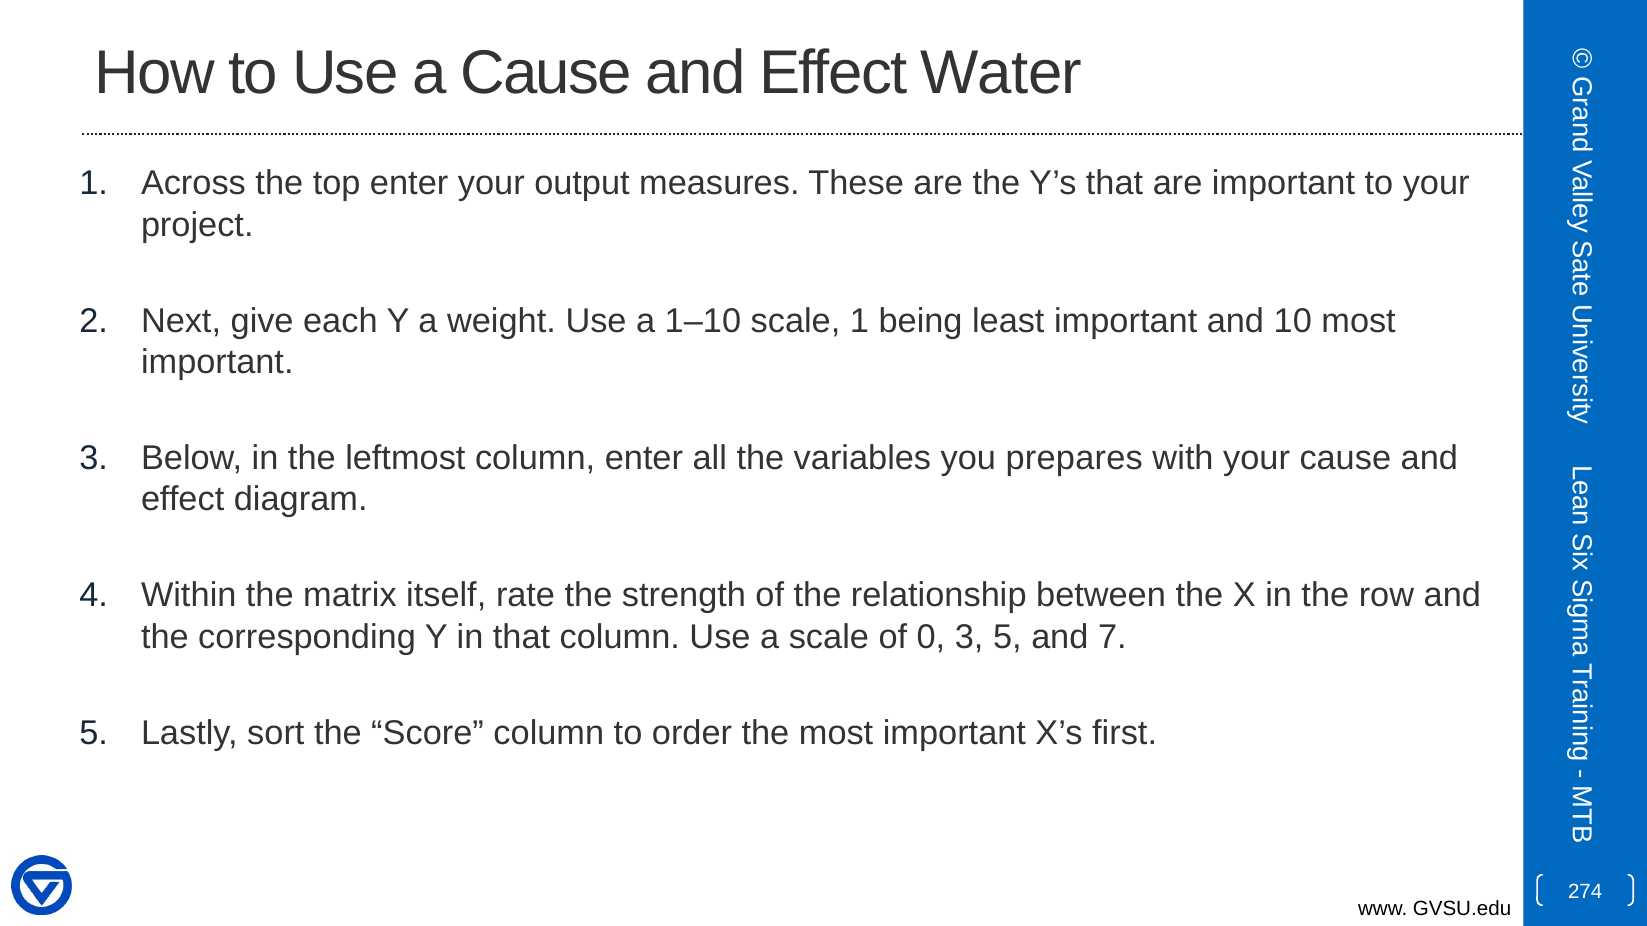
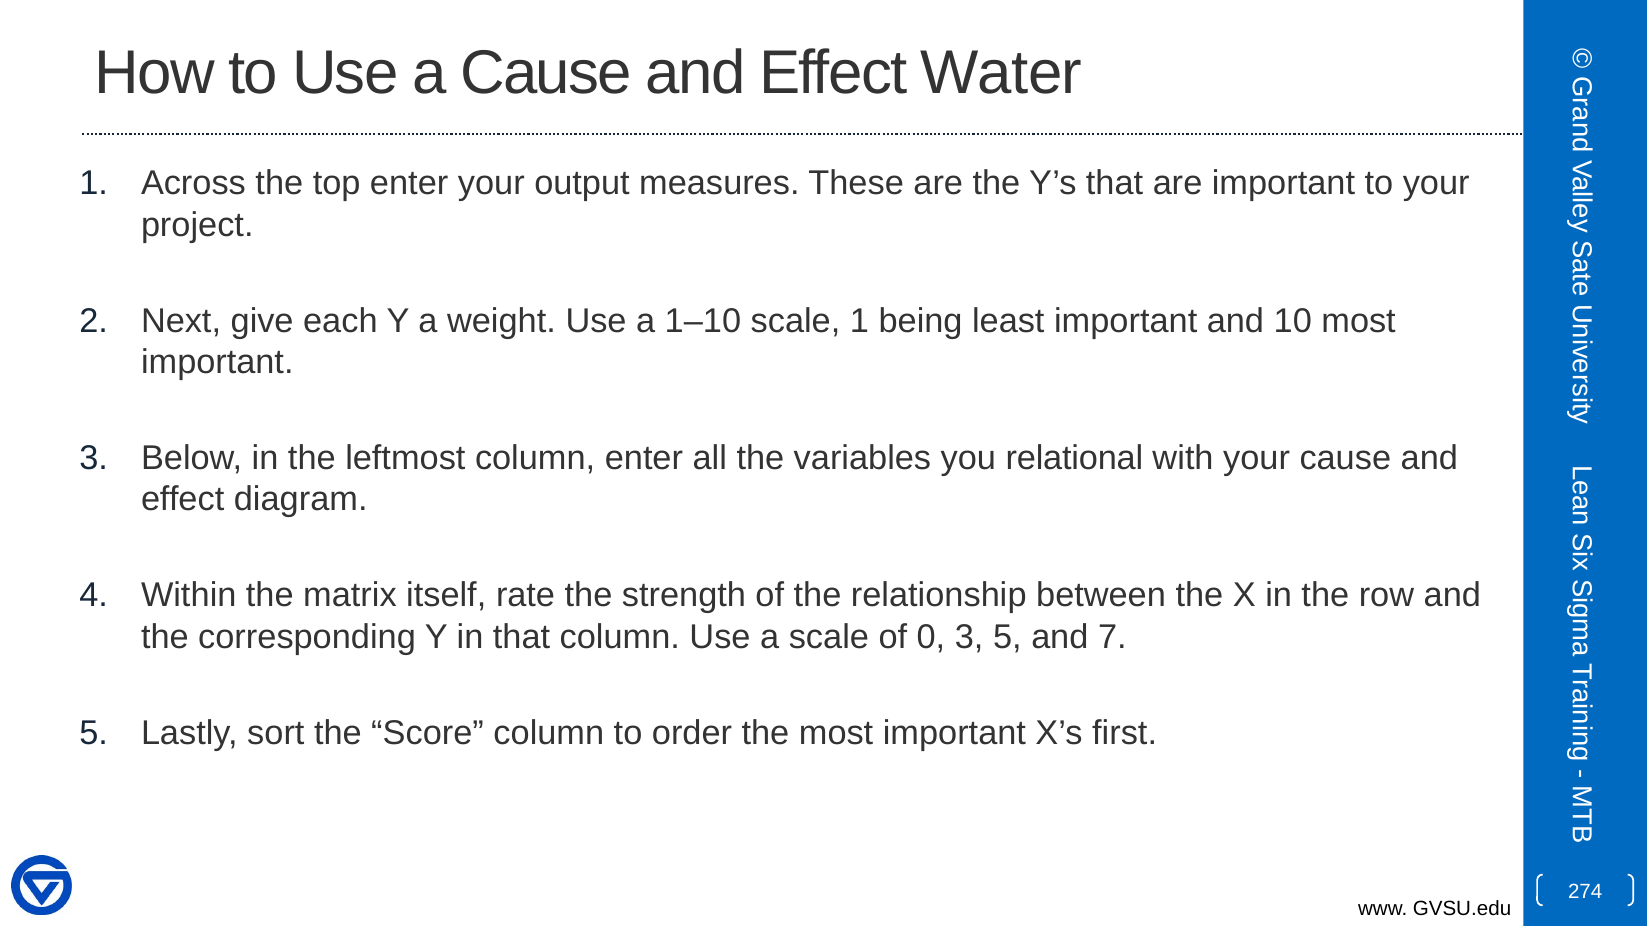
prepares: prepares -> relational (1074, 458)
